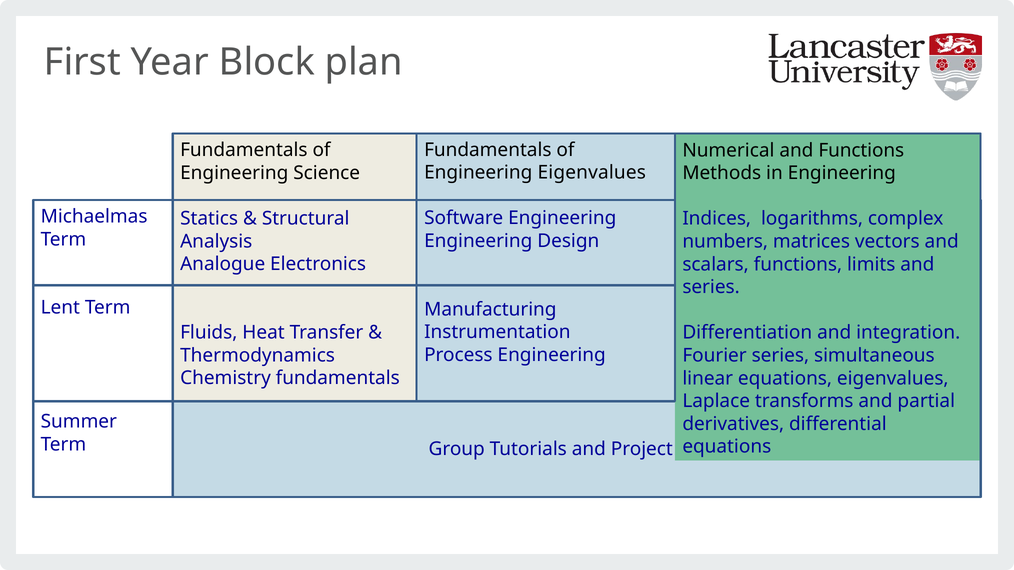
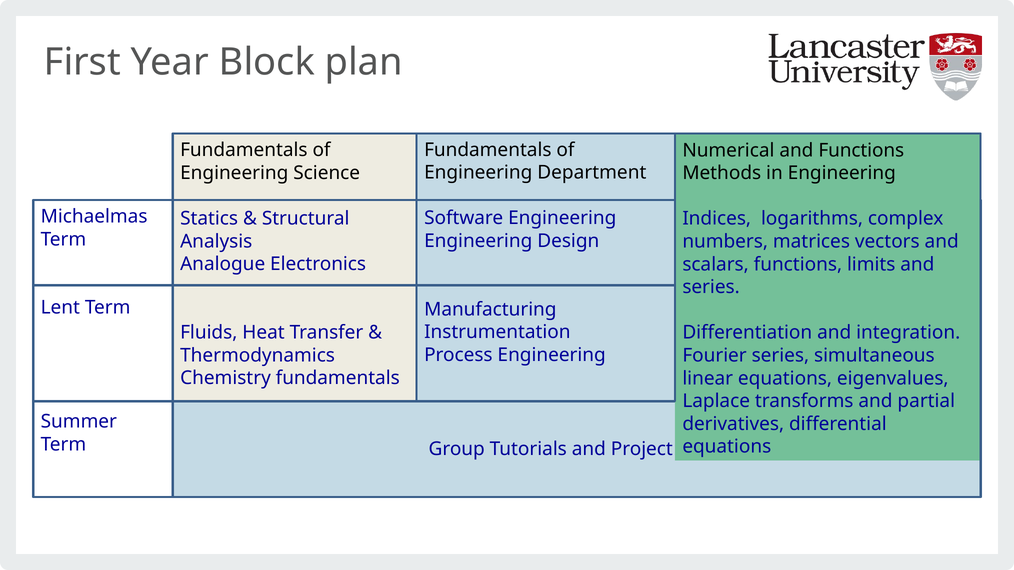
Engineering Eigenvalues: Eigenvalues -> Department (592, 173)
